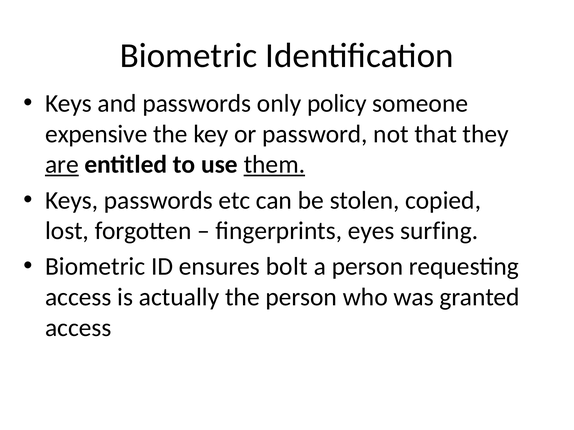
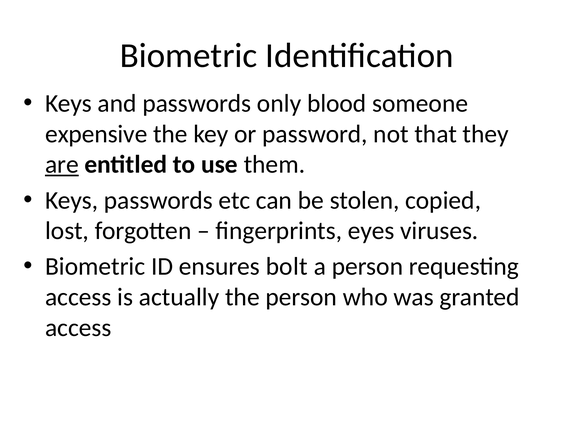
policy: policy -> blood (337, 104)
them underline: present -> none (274, 165)
surfing: surfing -> viruses (439, 231)
